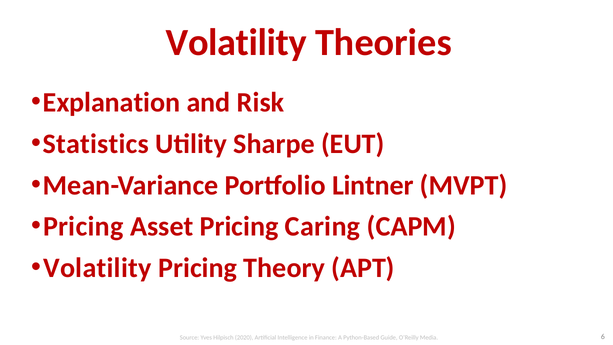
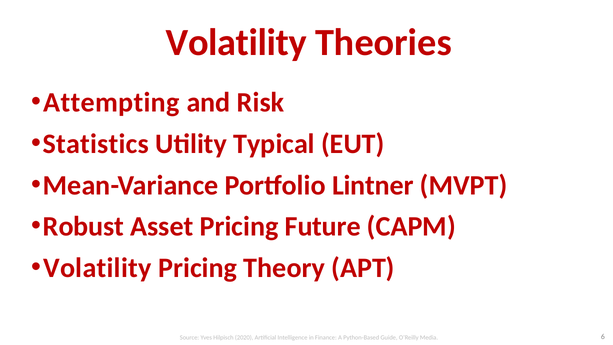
Explanation: Explanation -> Attempting (111, 102)
Sharpe: Sharpe -> Typical (274, 144)
Pricing: Pricing -> Robust (83, 227)
Caring: Caring -> Future (323, 227)
